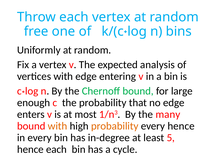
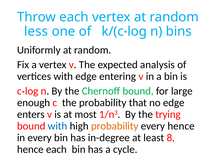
free: free -> less (36, 31)
many: many -> trying (168, 114)
with colour: orange -> blue (58, 126)
5: 5 -> 8 (171, 138)
